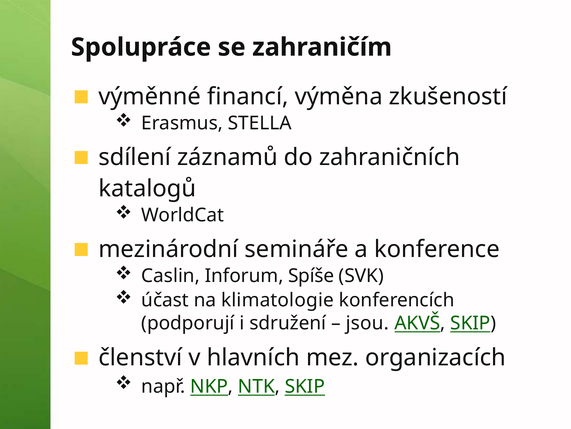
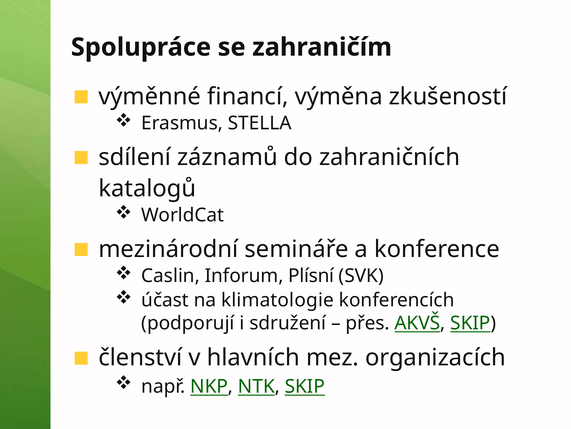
Spíše: Spíše -> Plísní (311, 275)
jsou: jsou -> přes (368, 323)
